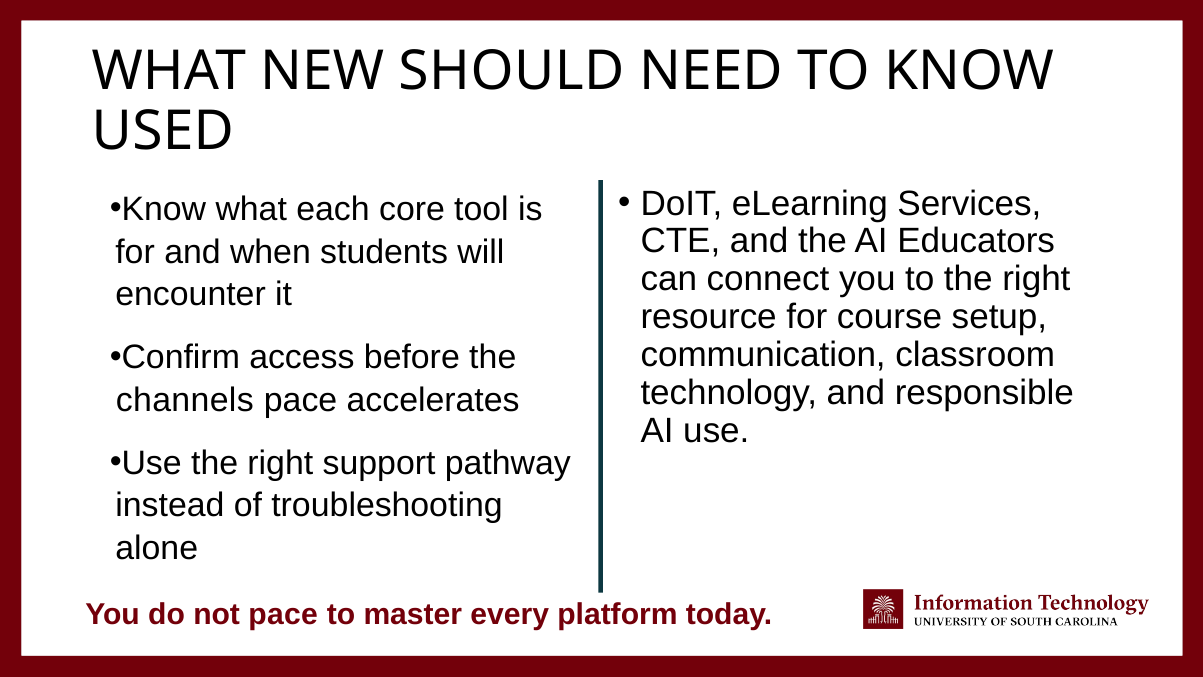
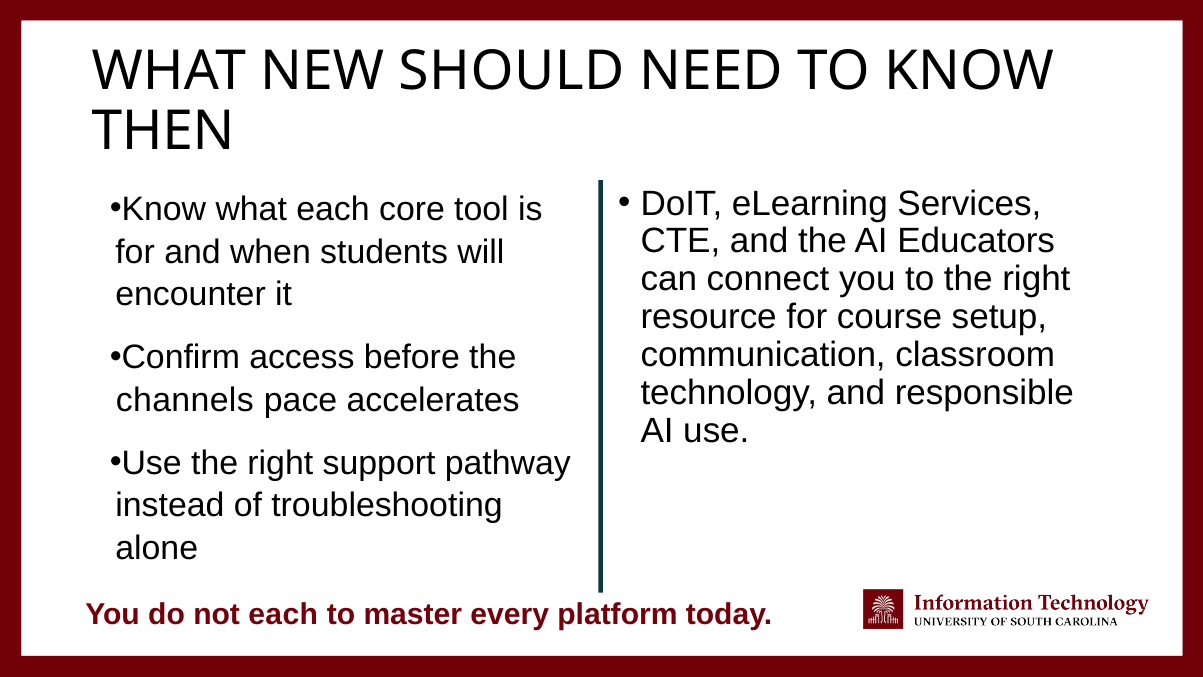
USED: USED -> THEN (163, 131)
not pace: pace -> each (283, 614)
